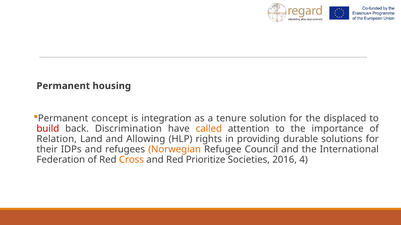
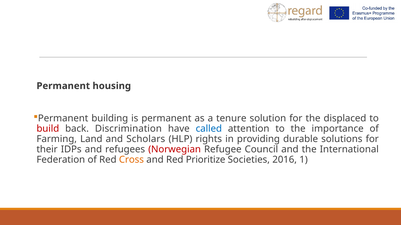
concept: concept -> building (110, 119)
is integration: integration -> permanent (166, 119)
called colour: orange -> blue (209, 129)
Relation: Relation -> Farming (57, 139)
Allowing: Allowing -> Scholars (146, 139)
Norwegian colour: orange -> red (175, 150)
4: 4 -> 1 (304, 160)
